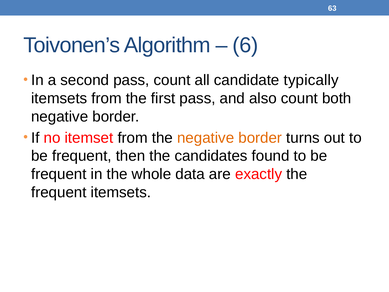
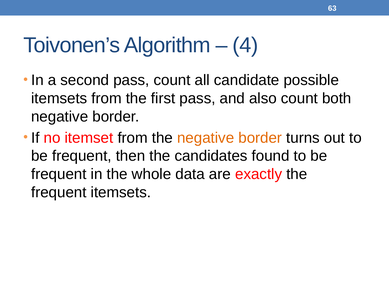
6: 6 -> 4 (245, 45)
typically: typically -> possible (311, 80)
